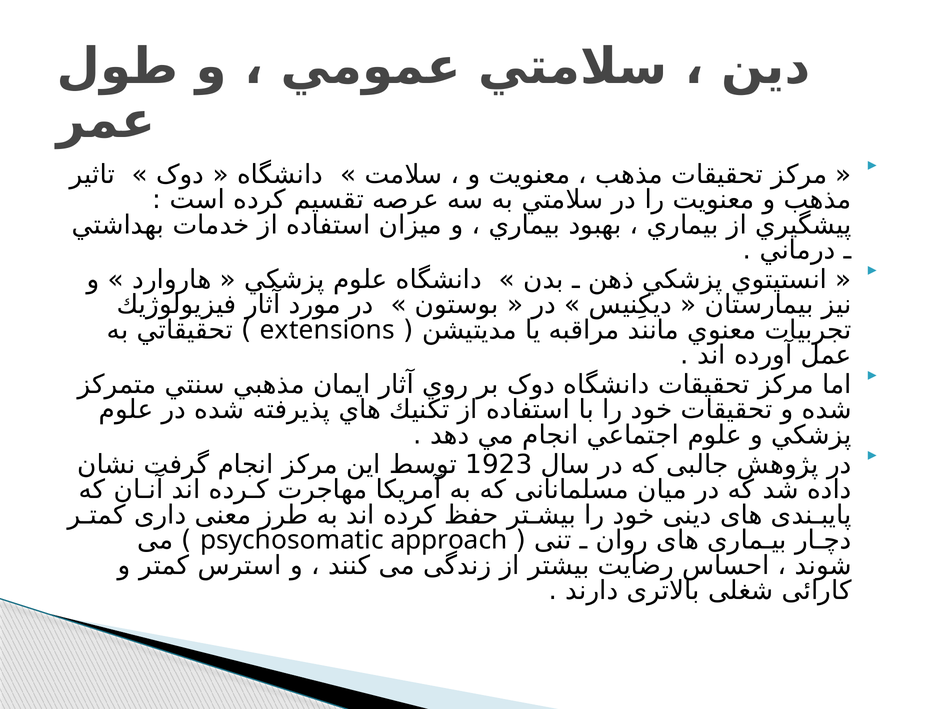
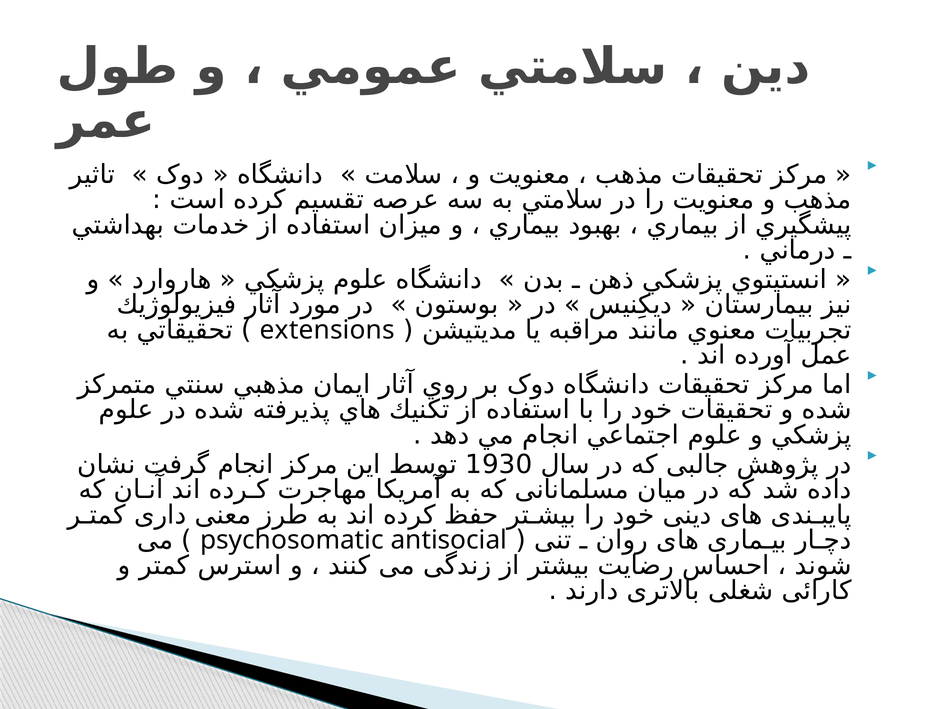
1923: 1923 -> 1930 (499, 465)
approach: approach -> antisocial (449, 541)
